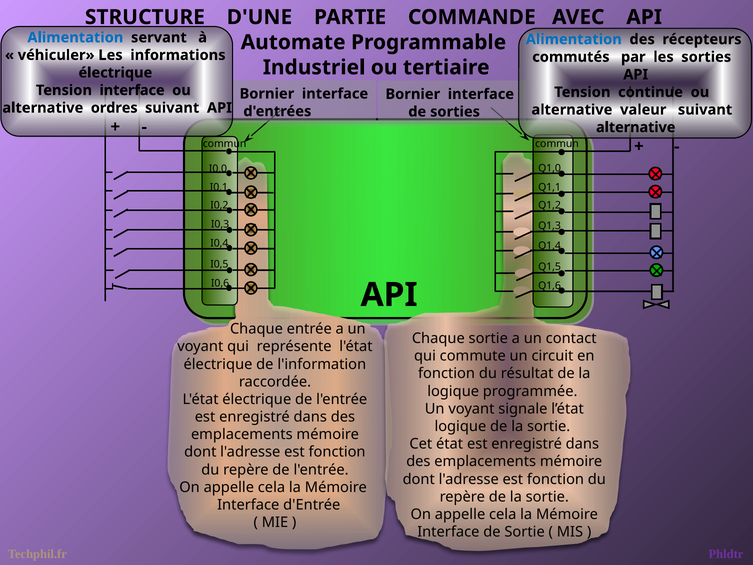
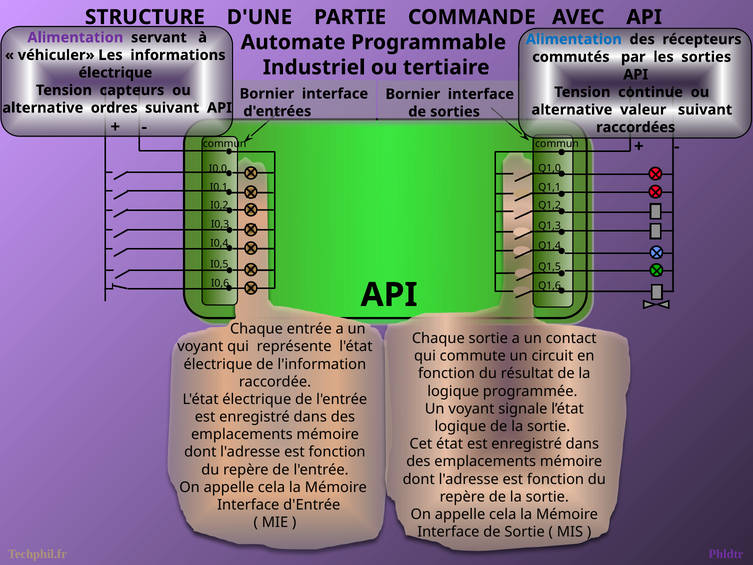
Alimentation colour: blue -> purple (75, 38)
Tension interface: interface -> capteurs (132, 90)
alternative: alternative -> raccordées (636, 127)
